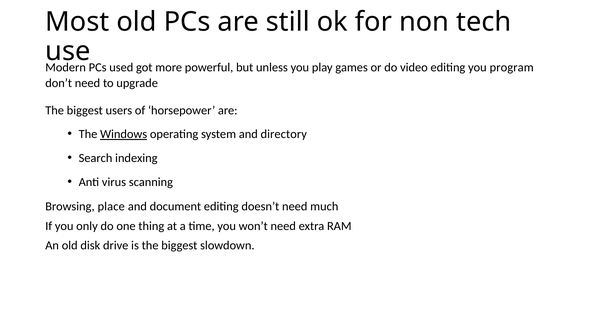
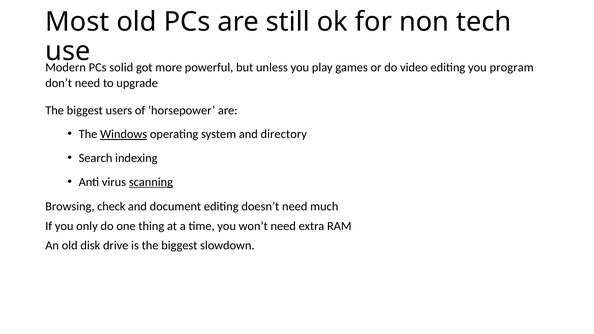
used: used -> solid (121, 67)
scanning underline: none -> present (151, 182)
place: place -> check (111, 206)
